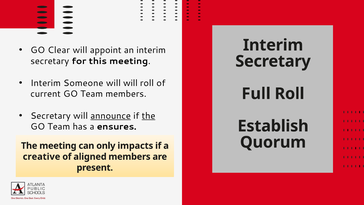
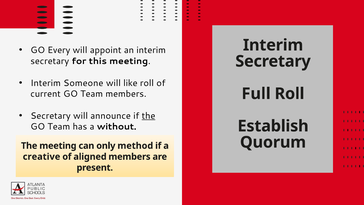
Clear: Clear -> Every (59, 50)
will will: will -> like (130, 83)
announce underline: present -> none (111, 116)
ensures: ensures -> without (117, 127)
impacts: impacts -> method (135, 146)
